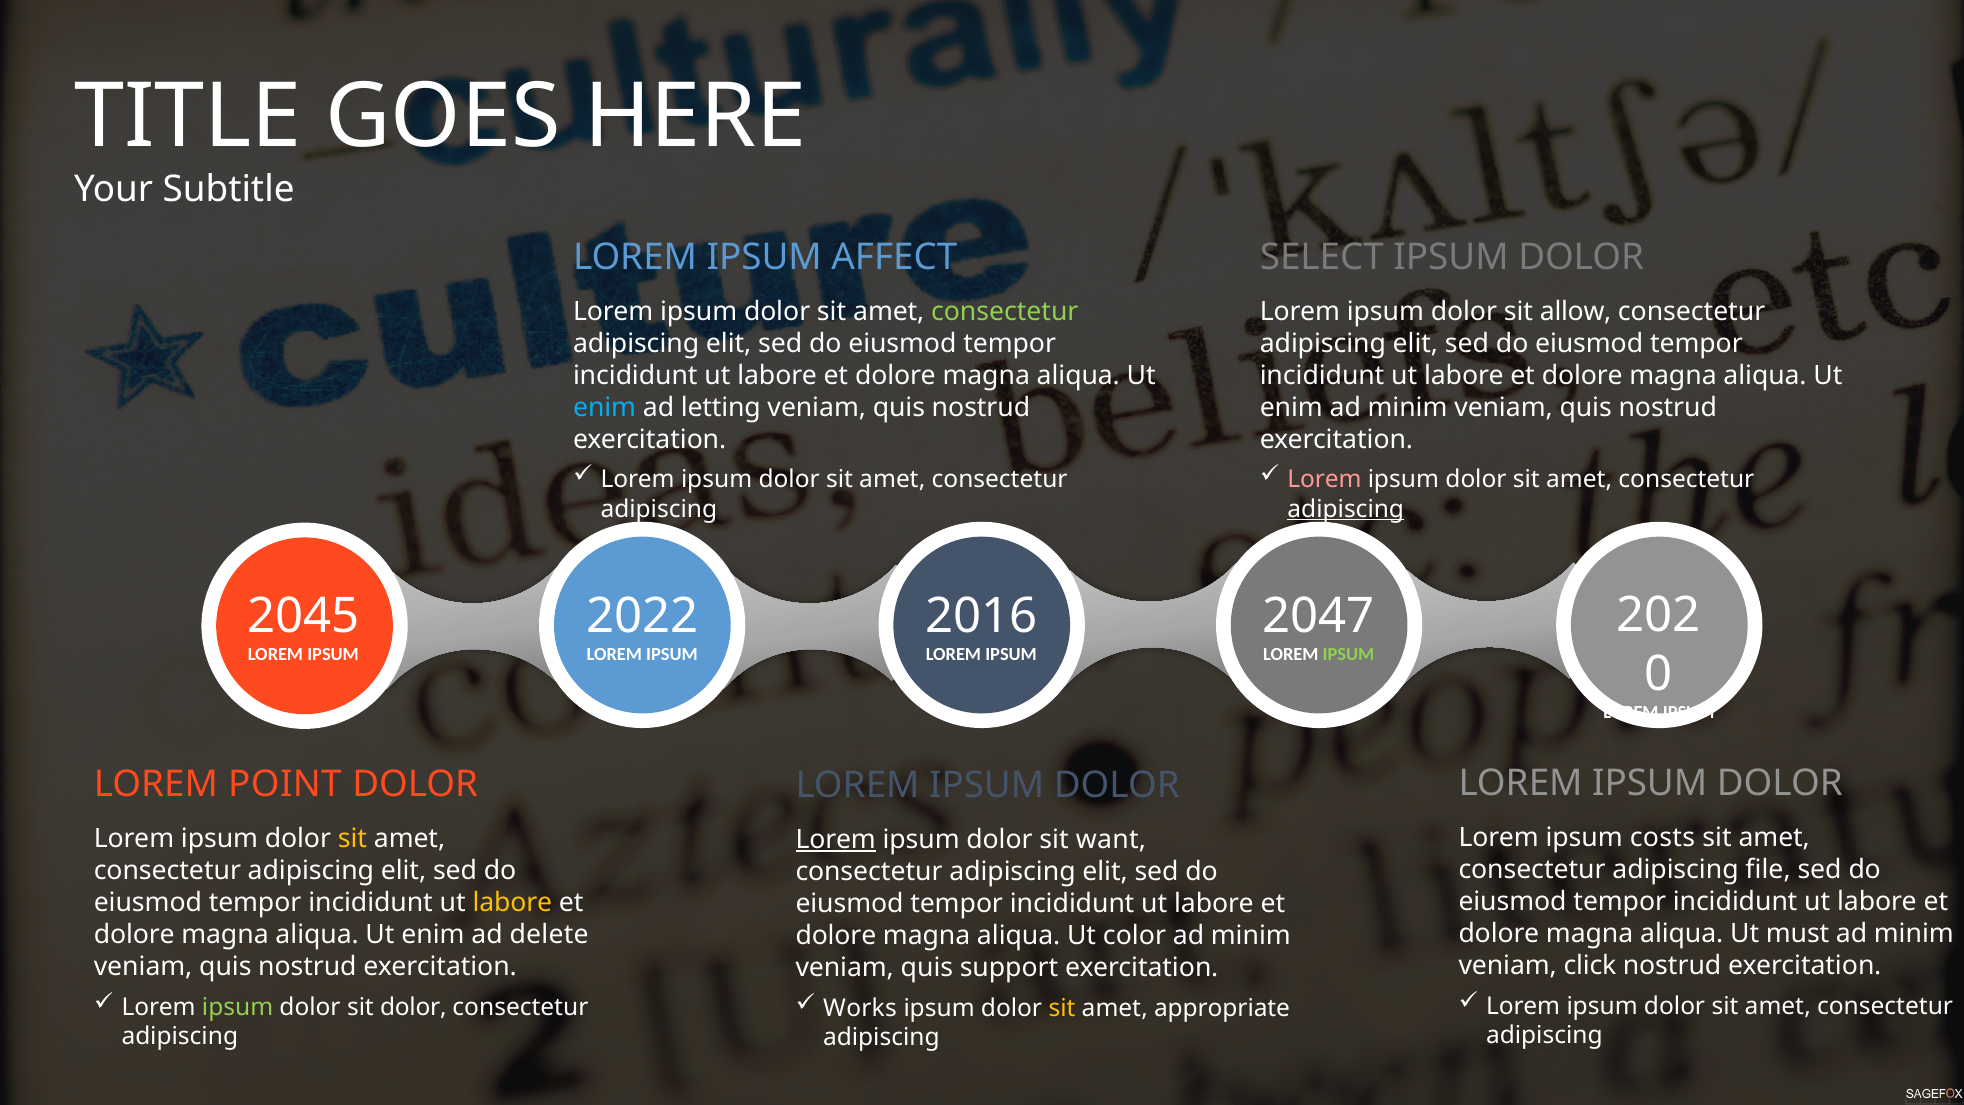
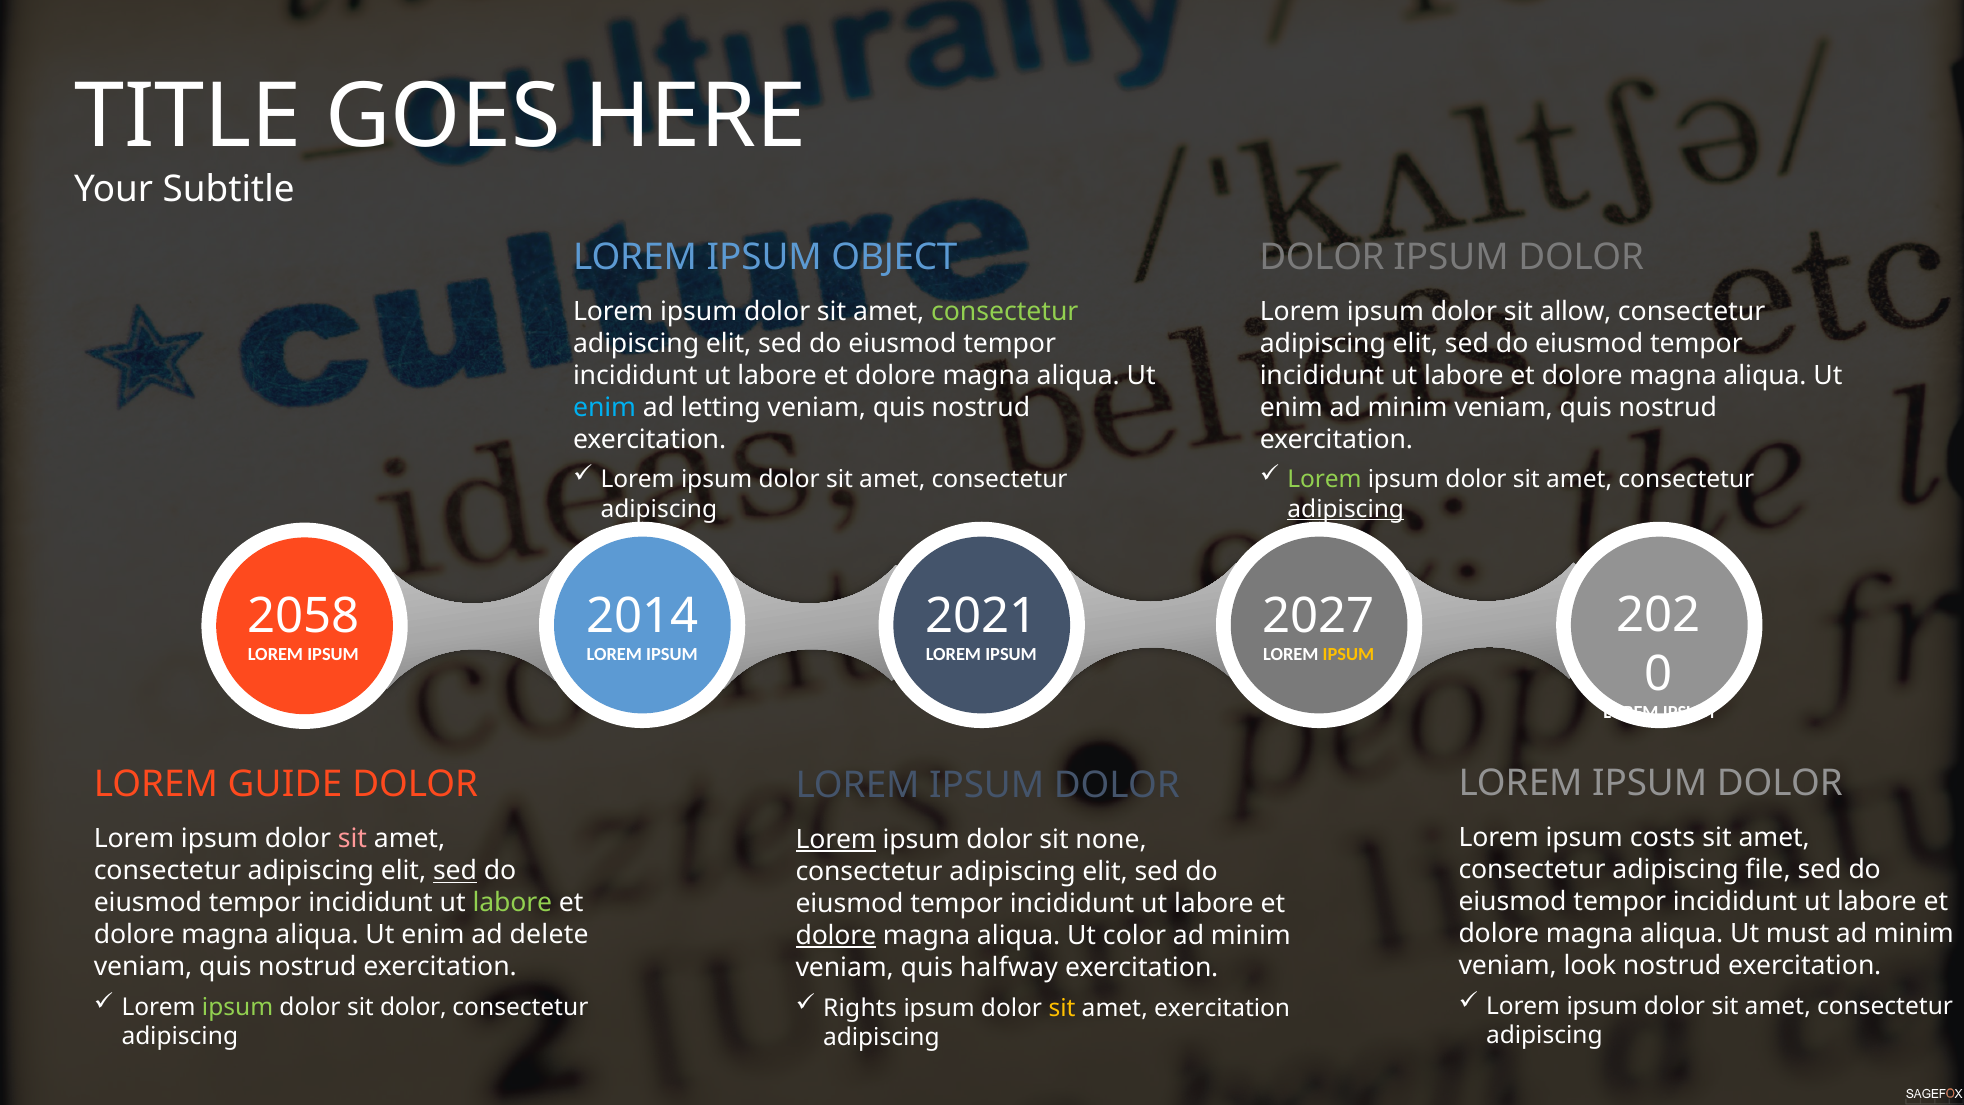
AFFECT: AFFECT -> OBJECT (894, 257)
SELECT: SELECT -> DOLOR (1322, 257)
Lorem colour: pink -> light green (1325, 480)
2045: 2045 -> 2058 (303, 616)
2022: 2022 -> 2014 (642, 616)
2016: 2016 -> 2021 (981, 616)
2047: 2047 -> 2027 (1319, 616)
IPSUM colour: light green -> yellow (1348, 654)
POINT: POINT -> GUIDE (285, 784)
sit colour: yellow -> pink (352, 839)
want: want -> none (1111, 840)
sed underline: none -> present (455, 871)
labore colour: yellow -> light green (512, 903)
dolore underline: none -> present (836, 935)
click: click -> look (1590, 965)
support: support -> halfway (1009, 967)
Works: Works -> Rights (860, 1008)
amet appropriate: appropriate -> exercitation (1222, 1008)
